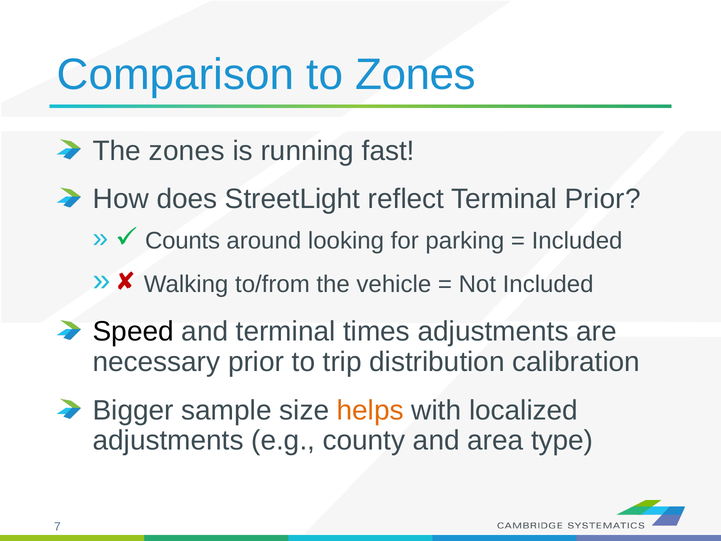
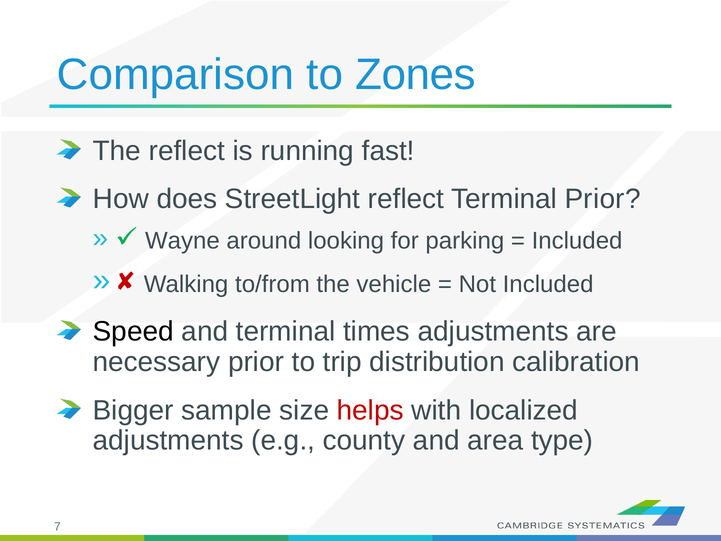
The zones: zones -> reflect (187, 151)
Counts: Counts -> Wayne (182, 241)
helps colour: orange -> red (370, 410)
